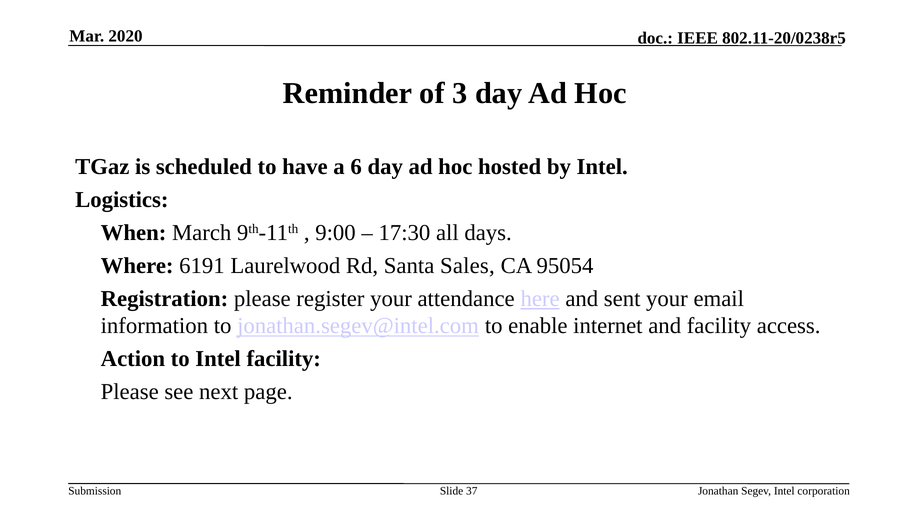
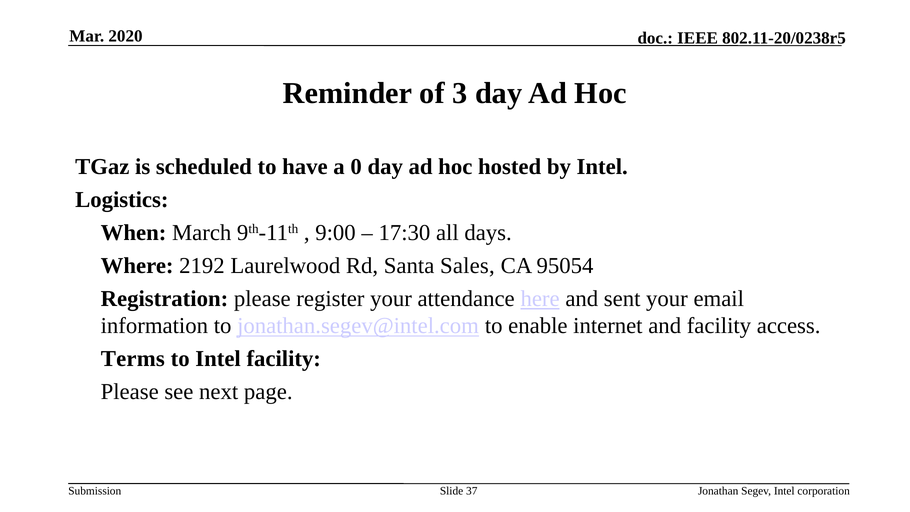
6: 6 -> 0 (356, 167)
6191: 6191 -> 2192 (202, 266)
Action: Action -> Terms (133, 359)
